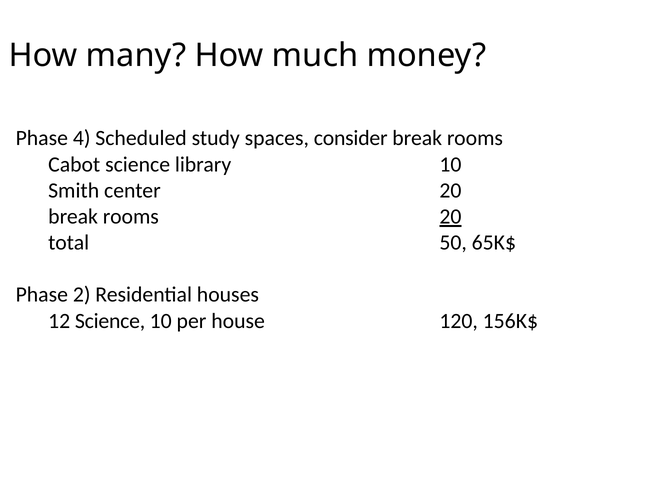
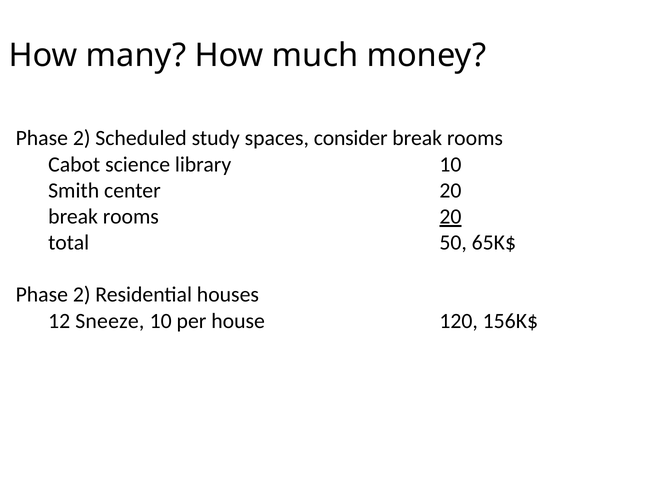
4: 4 -> 2 (82, 138)
12 Science: Science -> Sneeze (110, 321)
